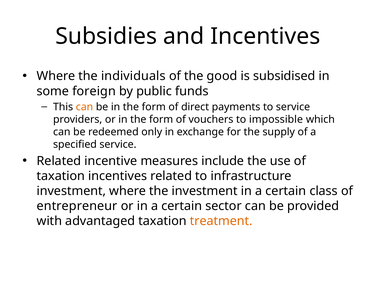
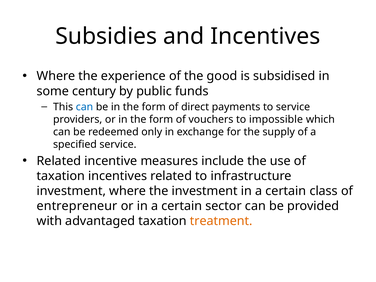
individuals: individuals -> experience (133, 76)
foreign: foreign -> century (94, 91)
can colour: orange -> blue (84, 107)
